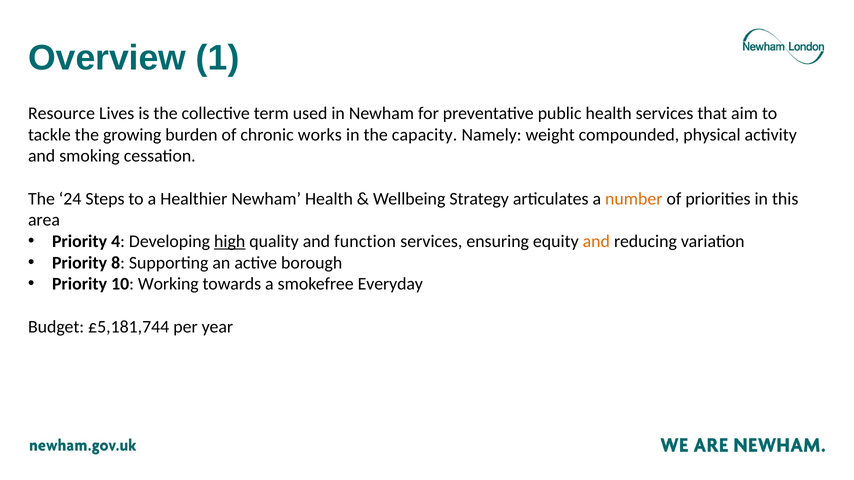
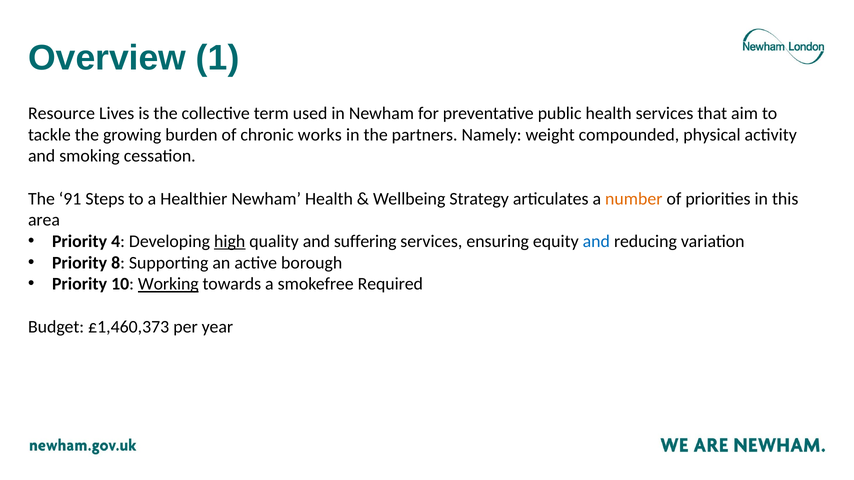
capacity: capacity -> partners (425, 135)
24: 24 -> 91 (70, 199)
function: function -> suffering (365, 242)
and colour: orange -> blue (596, 242)
Working underline: none -> present (168, 284)
Everyday: Everyday -> Required (390, 284)
£5,181,744: £5,181,744 -> £1,460,373 (129, 327)
